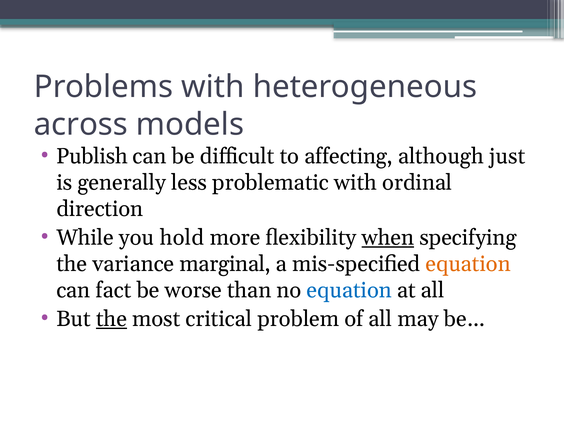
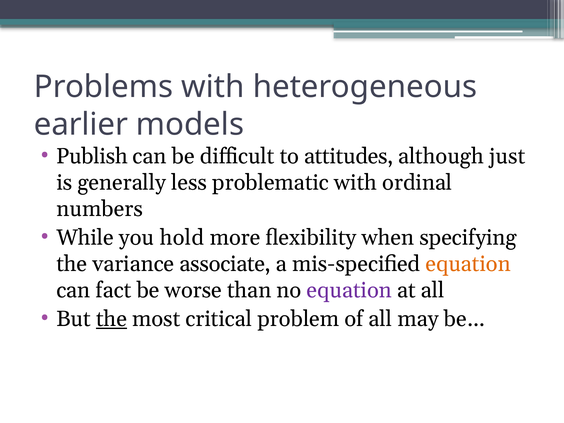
across: across -> earlier (81, 124)
affecting: affecting -> attitudes (349, 156)
direction: direction -> numbers (100, 209)
when underline: present -> none (388, 238)
marginal: marginal -> associate (225, 264)
equation colour: blue -> purple (349, 290)
